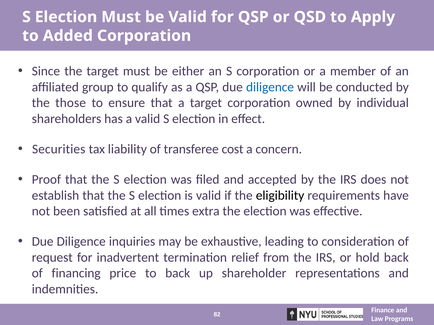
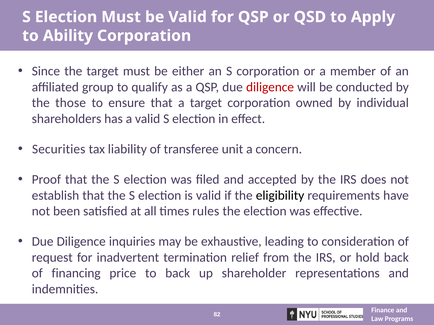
Added: Added -> Ability (68, 36)
diligence colour: blue -> red (270, 87)
cost: cost -> unit (232, 149)
extra: extra -> rules (206, 212)
